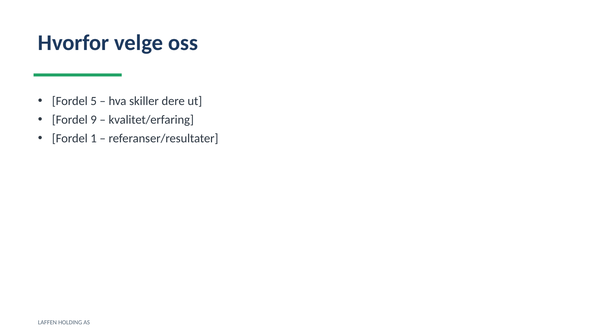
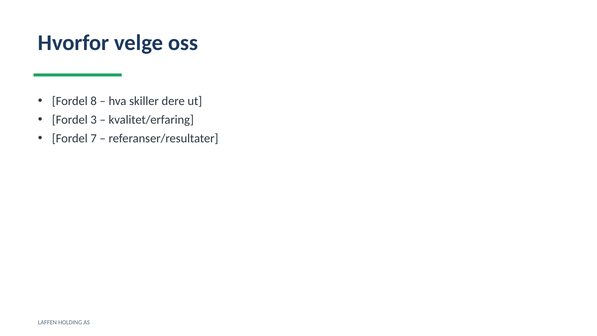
5: 5 -> 8 (94, 101)
9: 9 -> 3 (94, 120)
1: 1 -> 7 (94, 138)
